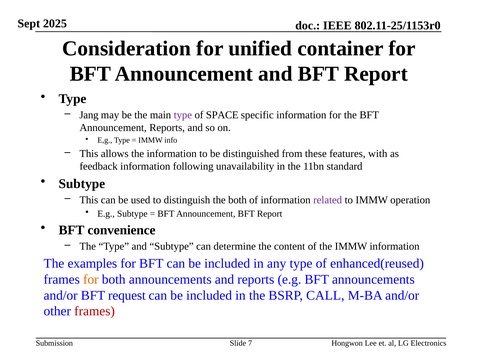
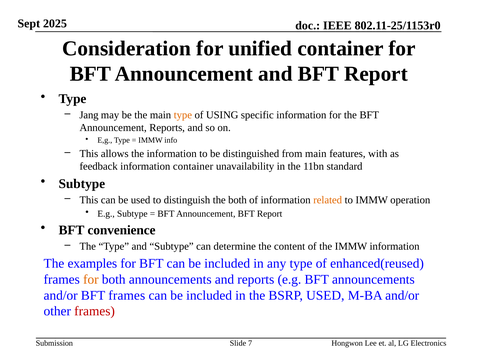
type colour: purple -> orange (183, 115)
SPACE: SPACE -> USING (222, 115)
from these: these -> main (316, 154)
information following: following -> container (193, 167)
related colour: purple -> orange (328, 200)
BFT request: request -> frames (127, 296)
BSRP CALL: CALL -> USED (325, 296)
